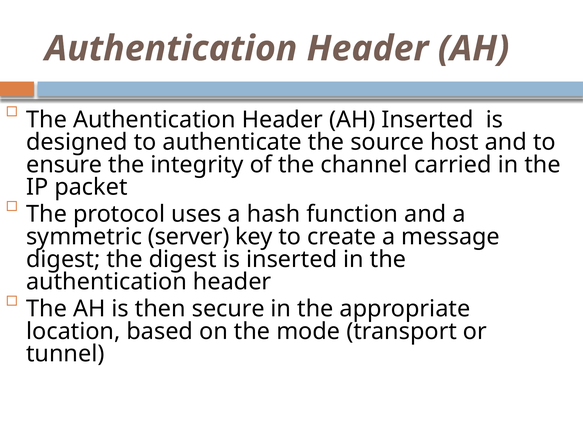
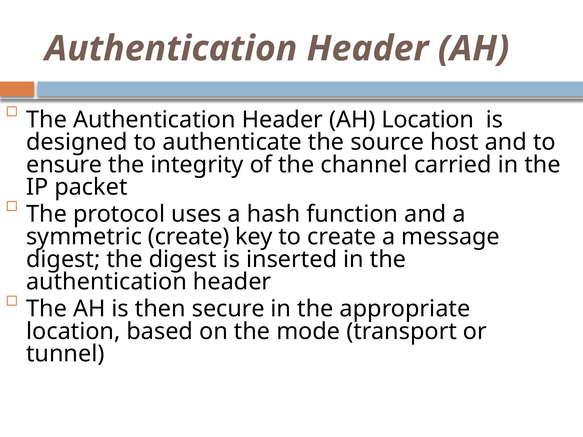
AH Inserted: Inserted -> Location (428, 120)
symmetric server: server -> create (189, 237)
